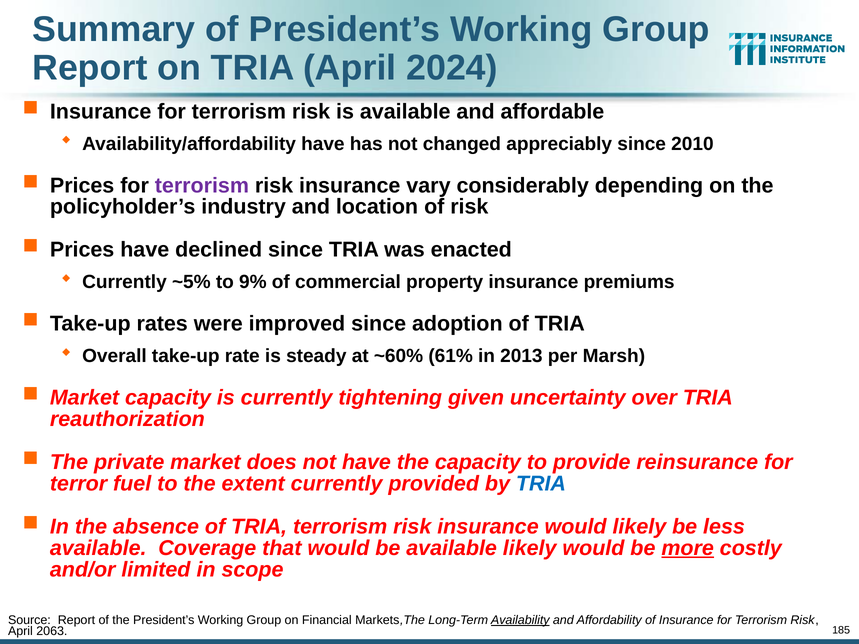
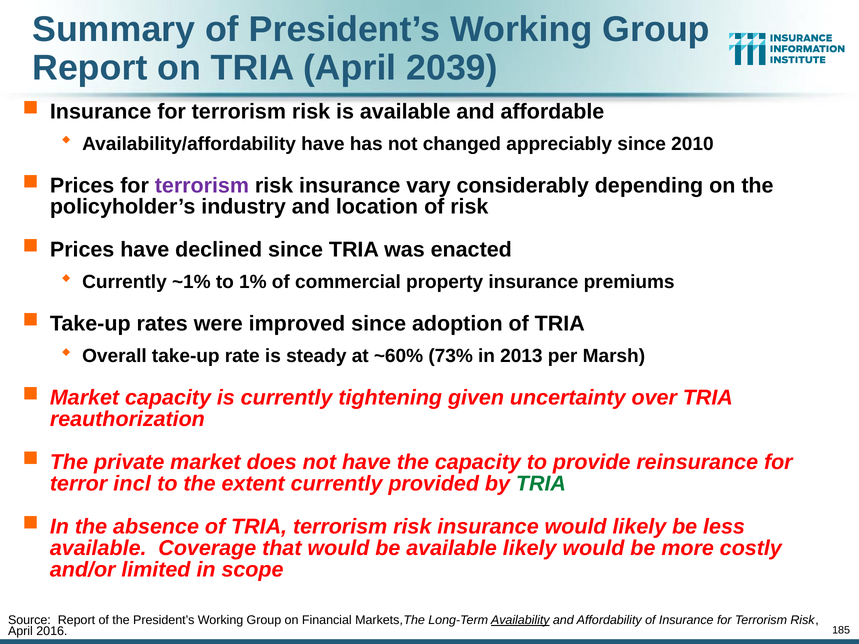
2024: 2024 -> 2039 (452, 68)
~5%: ~5% -> ~1% (191, 282)
9%: 9% -> 1% (253, 282)
61%: 61% -> 73% (451, 356)
fuel: fuel -> incl (132, 484)
TRIA colour: blue -> green (541, 484)
more underline: present -> none (688, 548)
2063: 2063 -> 2016 (52, 632)
